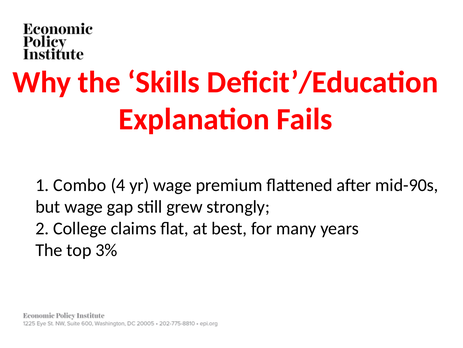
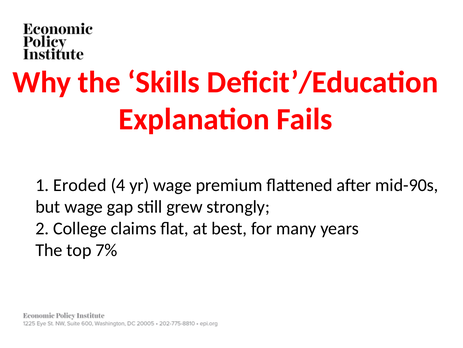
Combo: Combo -> Eroded (80, 185)
3%: 3% -> 7% (106, 250)
